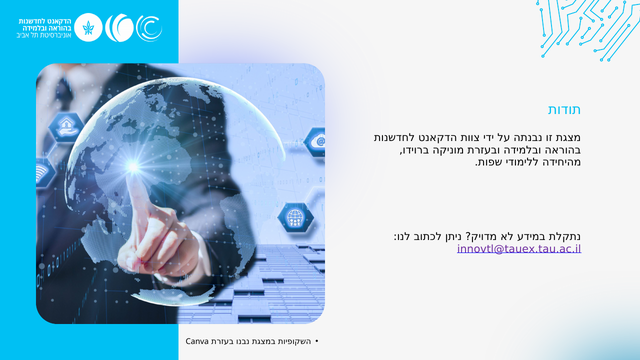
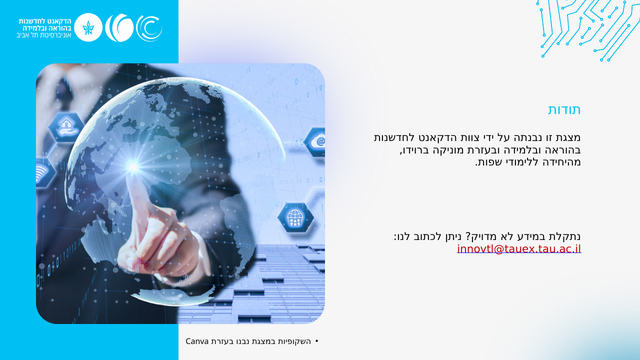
innovtl@tauex.tau.ac.il colour: purple -> red (519, 249)
